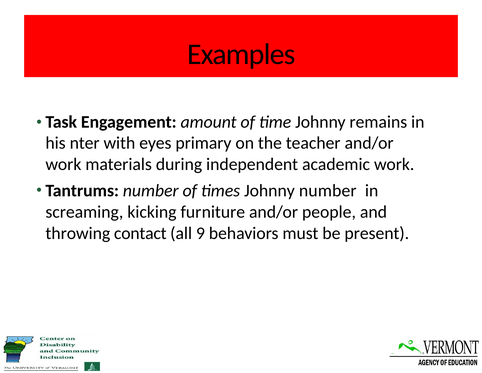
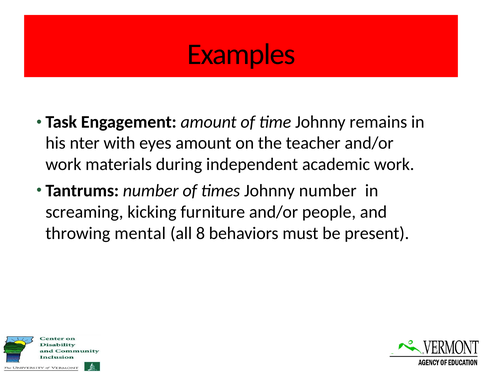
eyes primary: primary -> amount (203, 143)
contact: contact -> mental (140, 233)
9: 9 -> 8 (200, 233)
